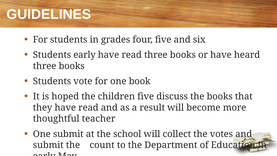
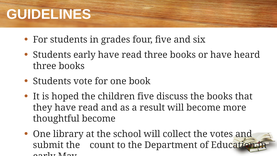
thoughtful teacher: teacher -> become (99, 119)
One submit: submit -> library (68, 134)
